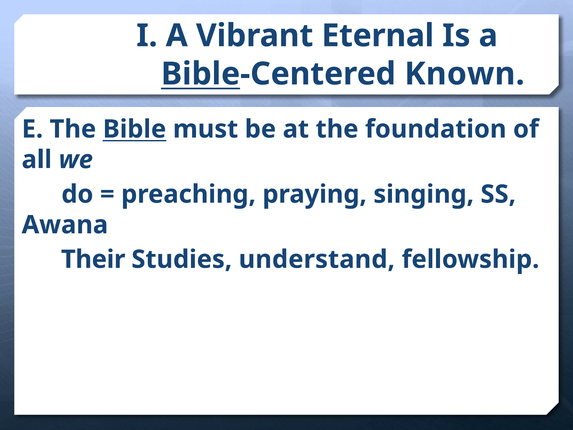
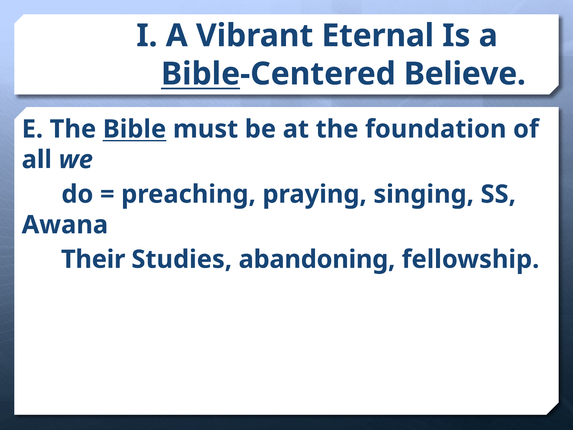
Known: Known -> Believe (465, 74)
understand: understand -> abandoning (317, 259)
